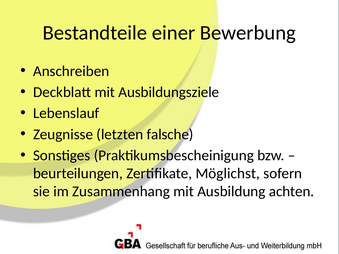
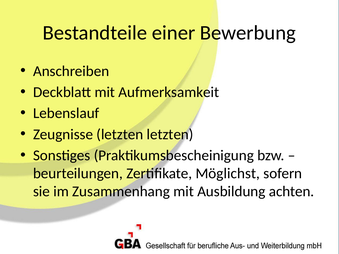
Ausbildungsziele: Ausbildungsziele -> Aufmerksamkeit (169, 92)
letzten falsche: falsche -> letzten (170, 134)
